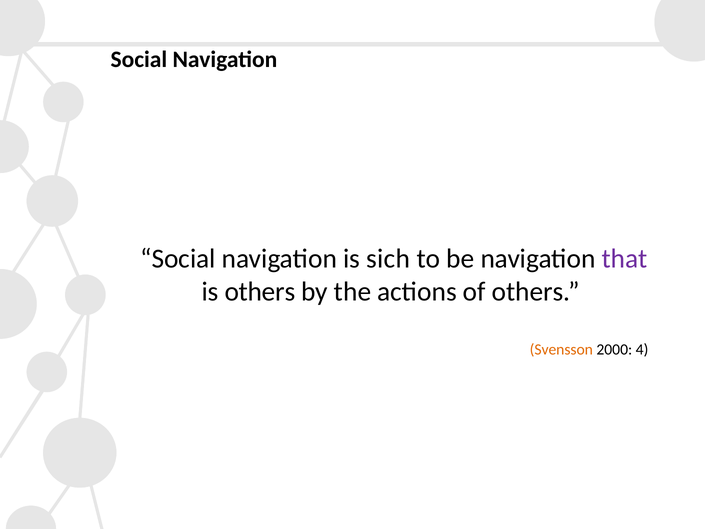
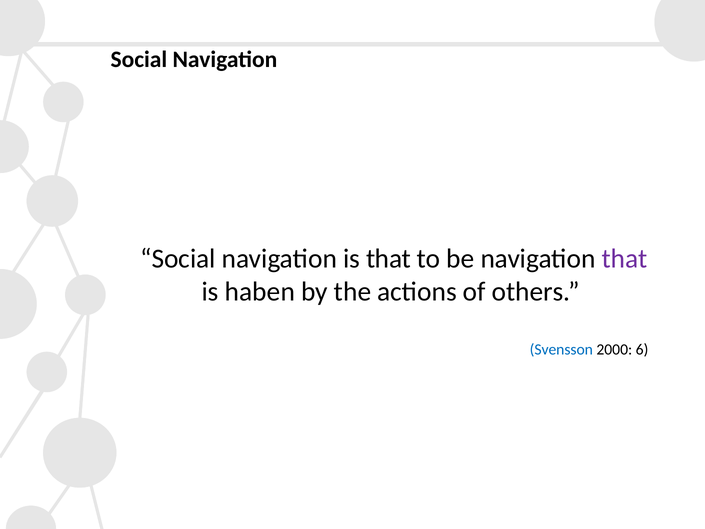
is sich: sich -> that (389, 259)
is others: others -> haben (260, 292)
Svensson colour: orange -> blue (561, 350)
4: 4 -> 6 (642, 350)
